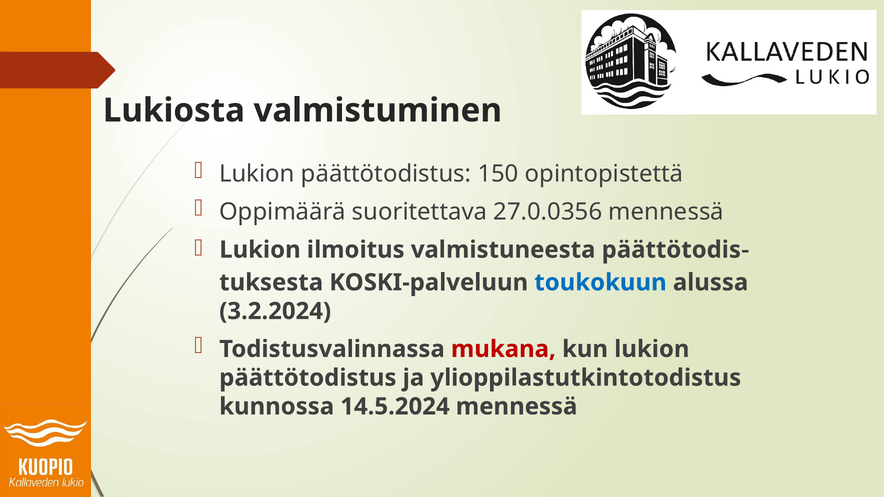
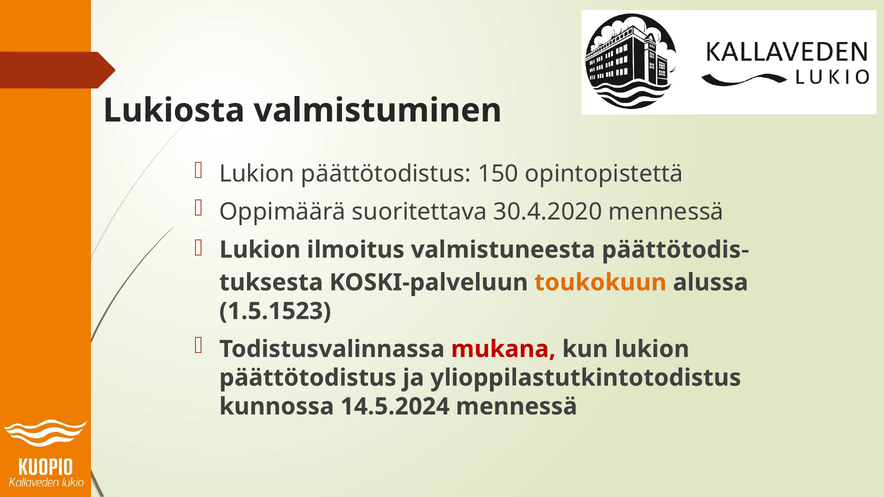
27.0.0356: 27.0.0356 -> 30.4.2020 (548, 212)
toukokuun colour: blue -> orange (600, 283)
3.2.2024: 3.2.2024 -> 1.5.1523 (275, 311)
